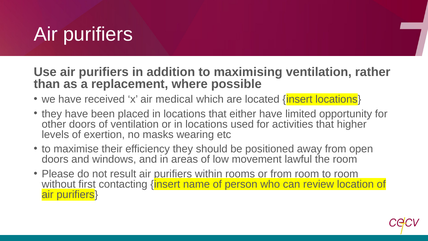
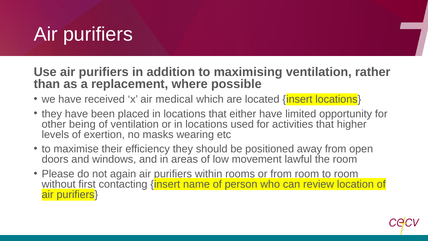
other doors: doors -> being (82, 124)
result: result -> again (123, 174)
